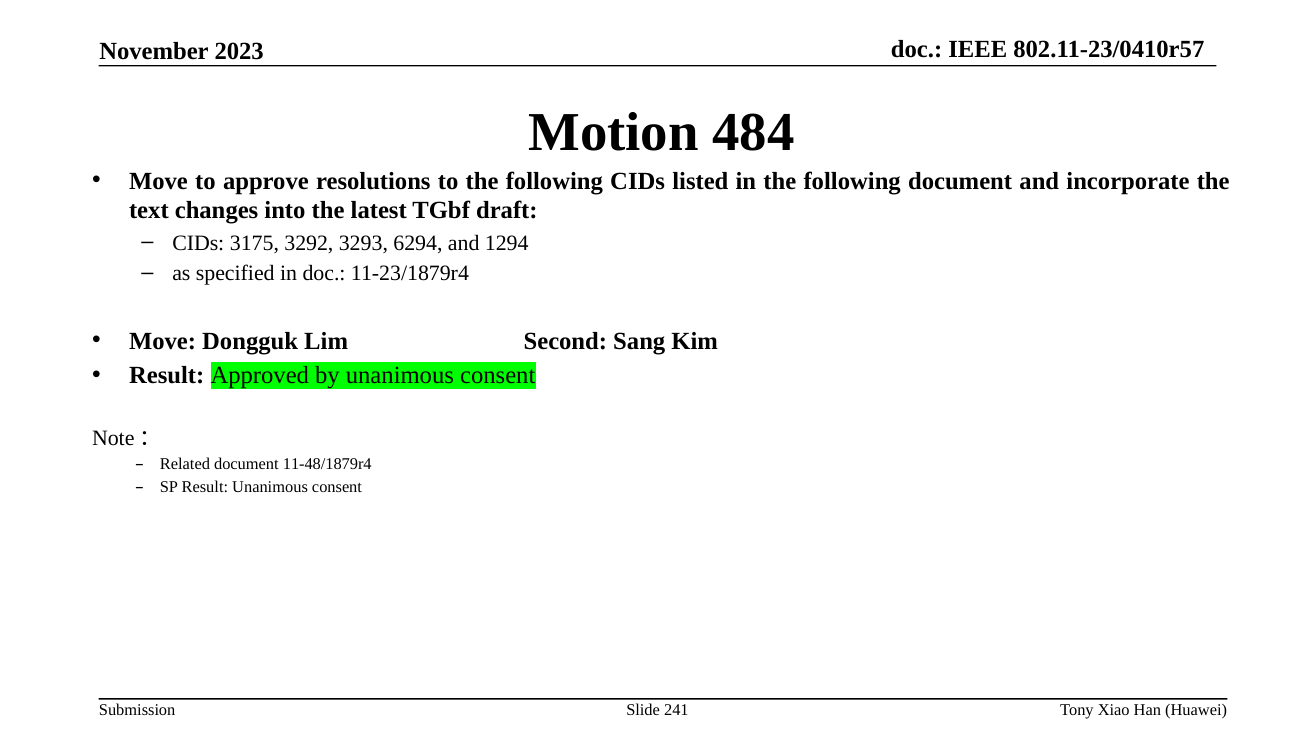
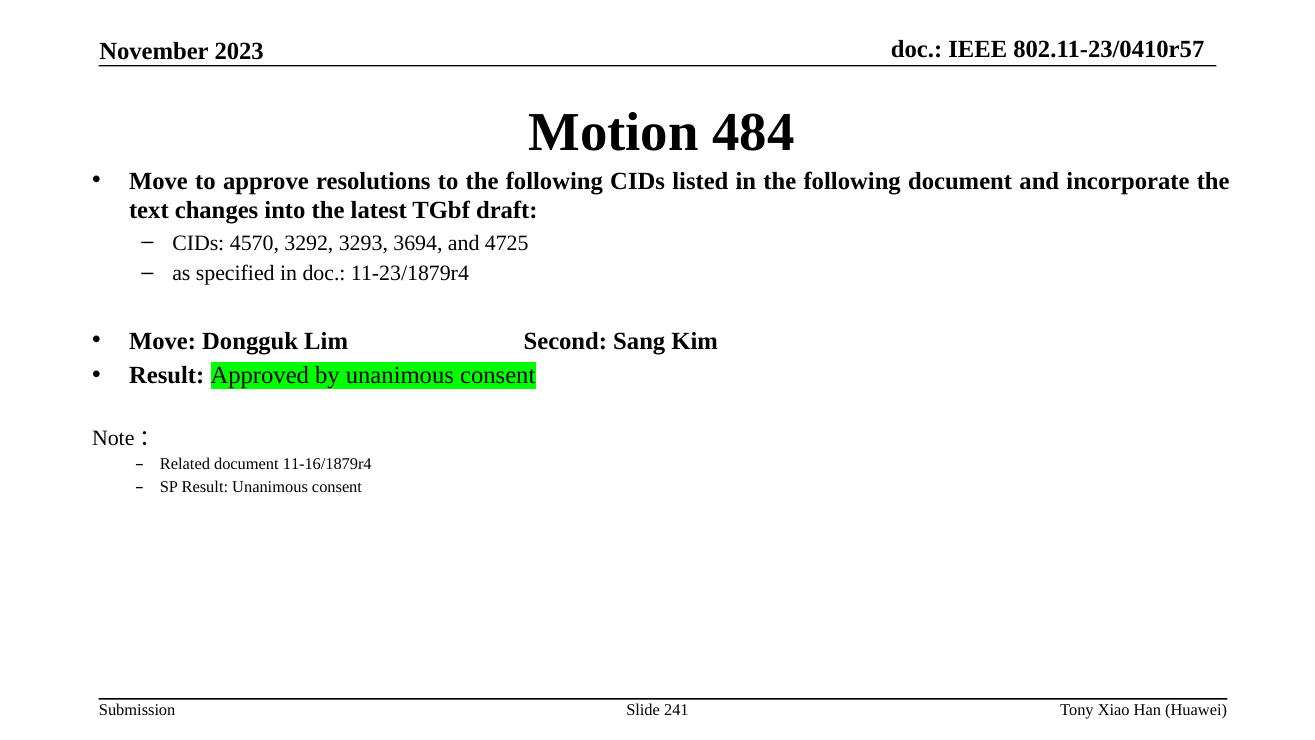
3175: 3175 -> 4570 (254, 243)
6294: 6294 -> 3694 (418, 243)
1294: 1294 -> 4725 (507, 243)
11-48/1879r4: 11-48/1879r4 -> 11-16/1879r4 (327, 464)
